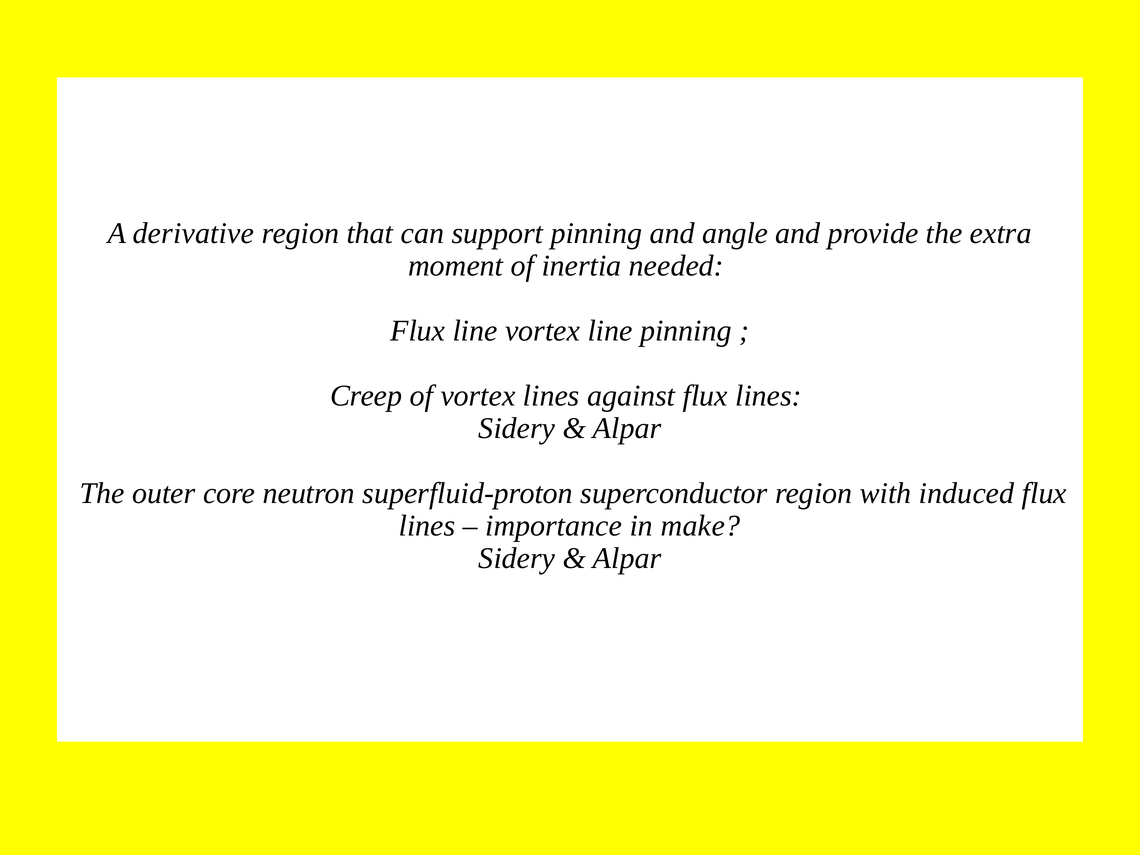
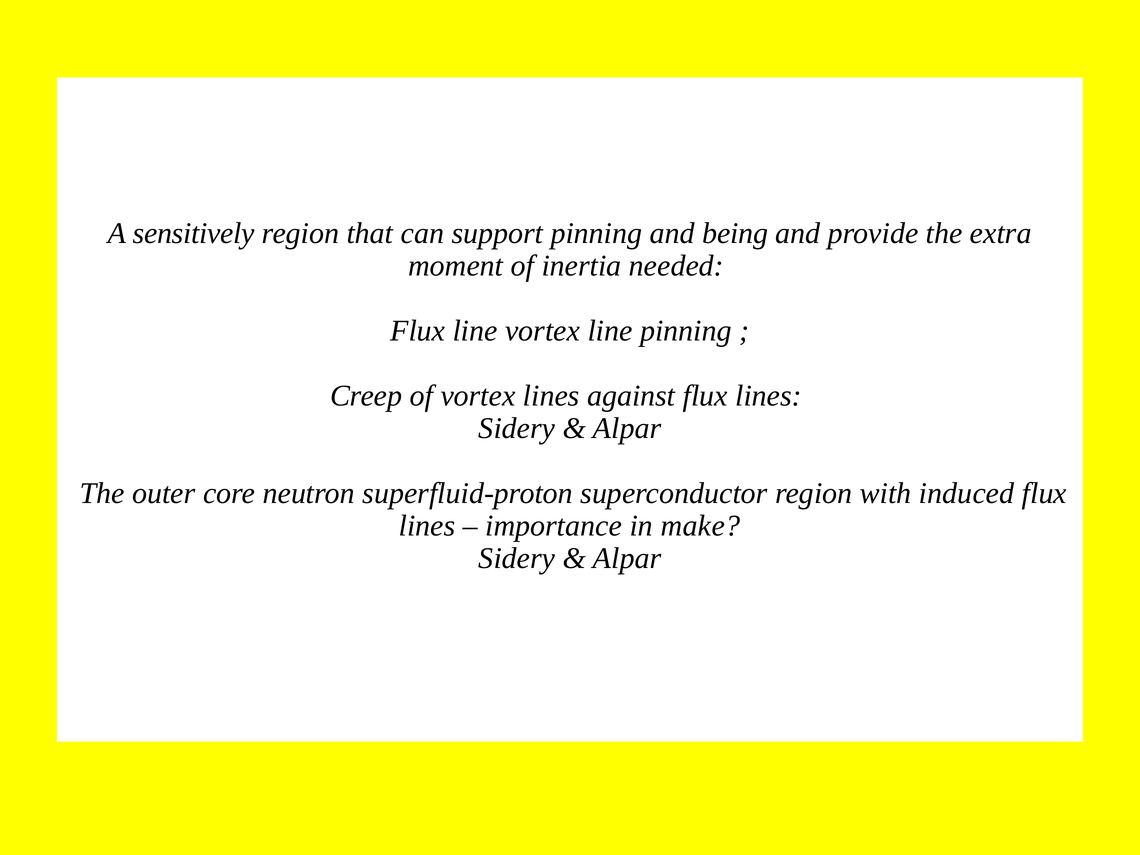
derivative: derivative -> sensitively (194, 233)
angle: angle -> being (735, 233)
